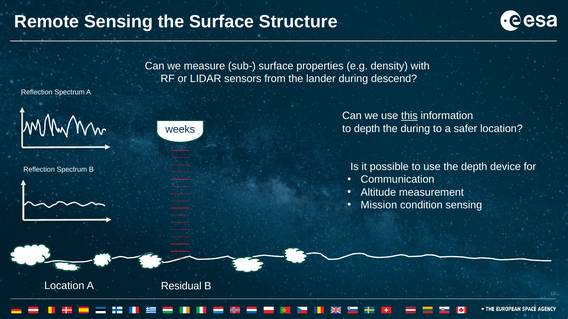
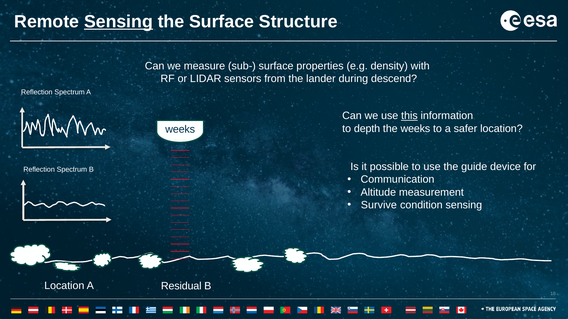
Sensing underline: none -> present (118, 22)
the during: during -> weeks (415, 128)
the depth: depth -> guide (474, 166)
Mission: Mission -> Survive (379, 205)
